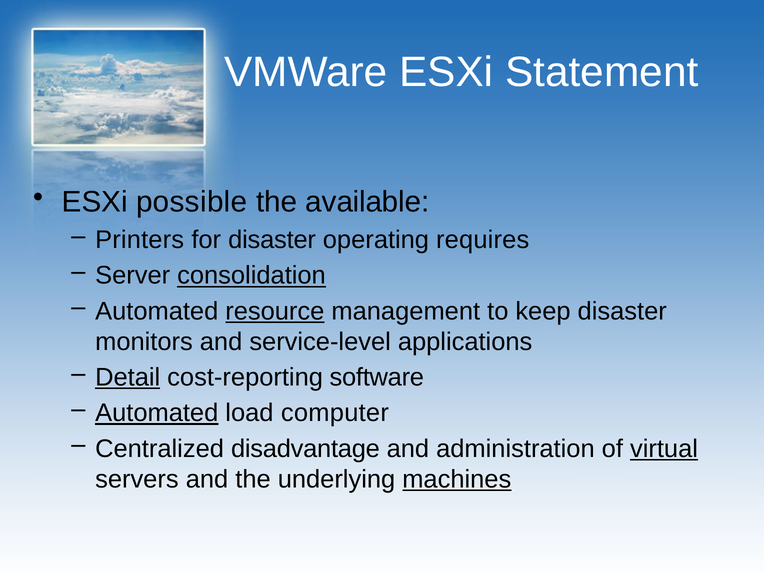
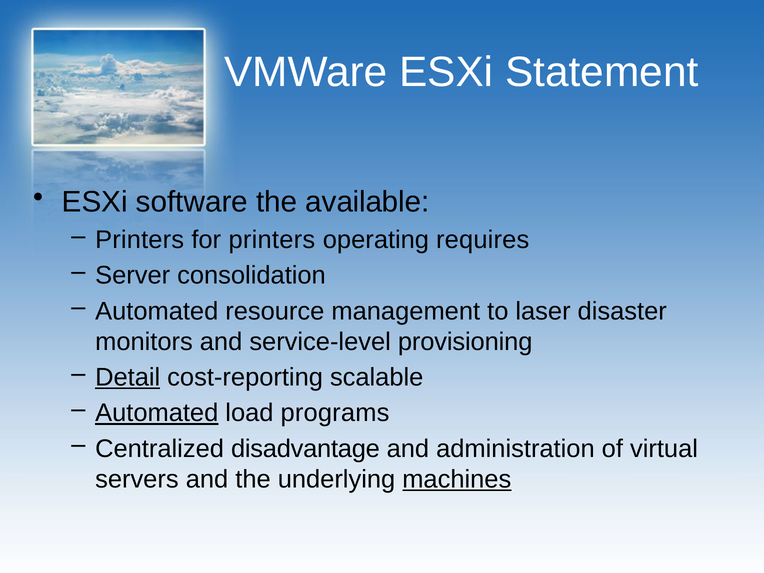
possible: possible -> software (192, 202)
for disaster: disaster -> printers (272, 240)
consolidation underline: present -> none (251, 276)
resource underline: present -> none (275, 311)
keep: keep -> laser (543, 311)
applications: applications -> provisioning (465, 342)
software: software -> scalable (377, 377)
computer: computer -> programs (335, 413)
virtual underline: present -> none (664, 449)
